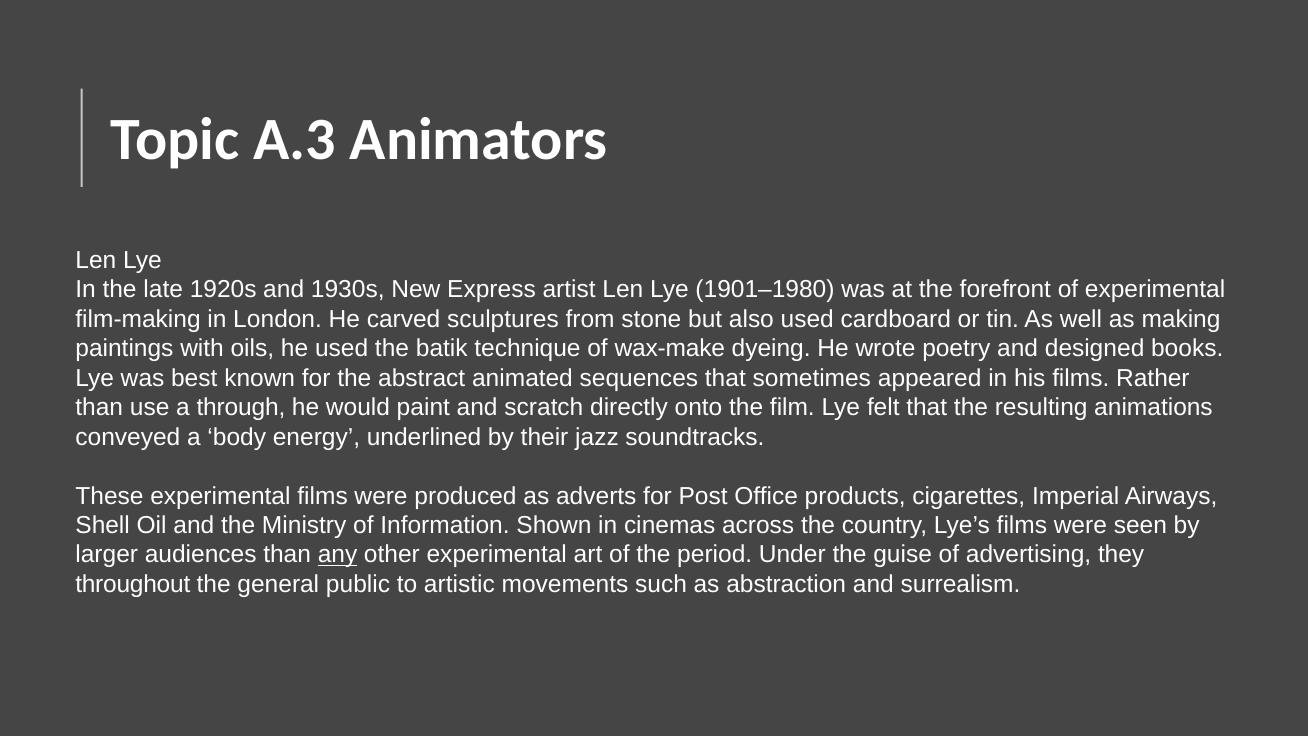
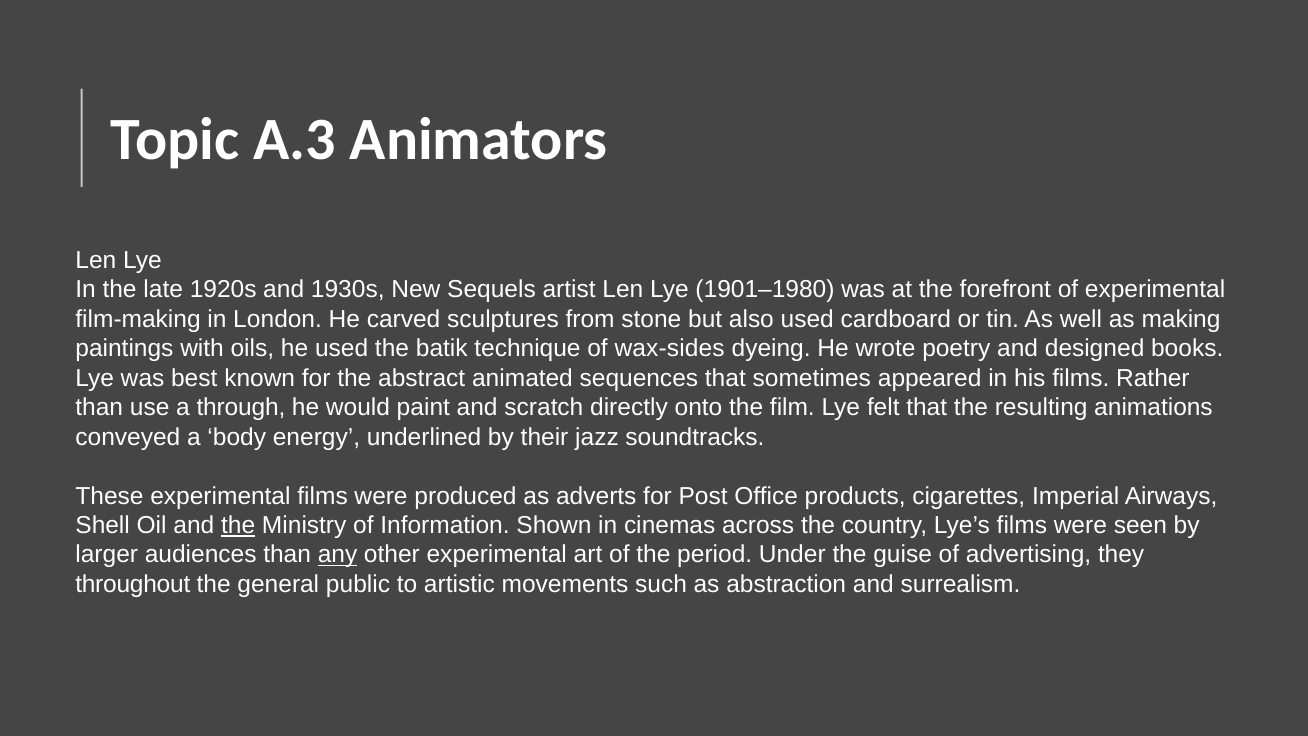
Express: Express -> Sequels (491, 290)
wax-make: wax-make -> wax-sides (670, 349)
the underline: none -> present (238, 525)
